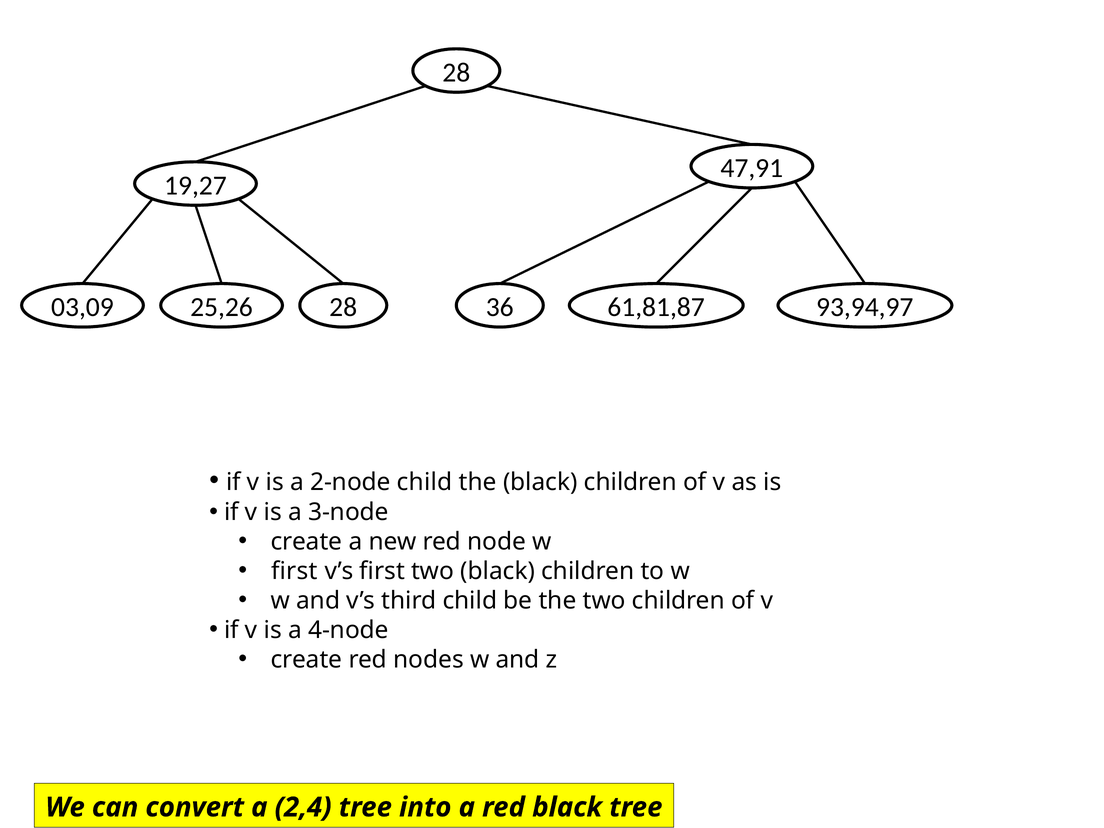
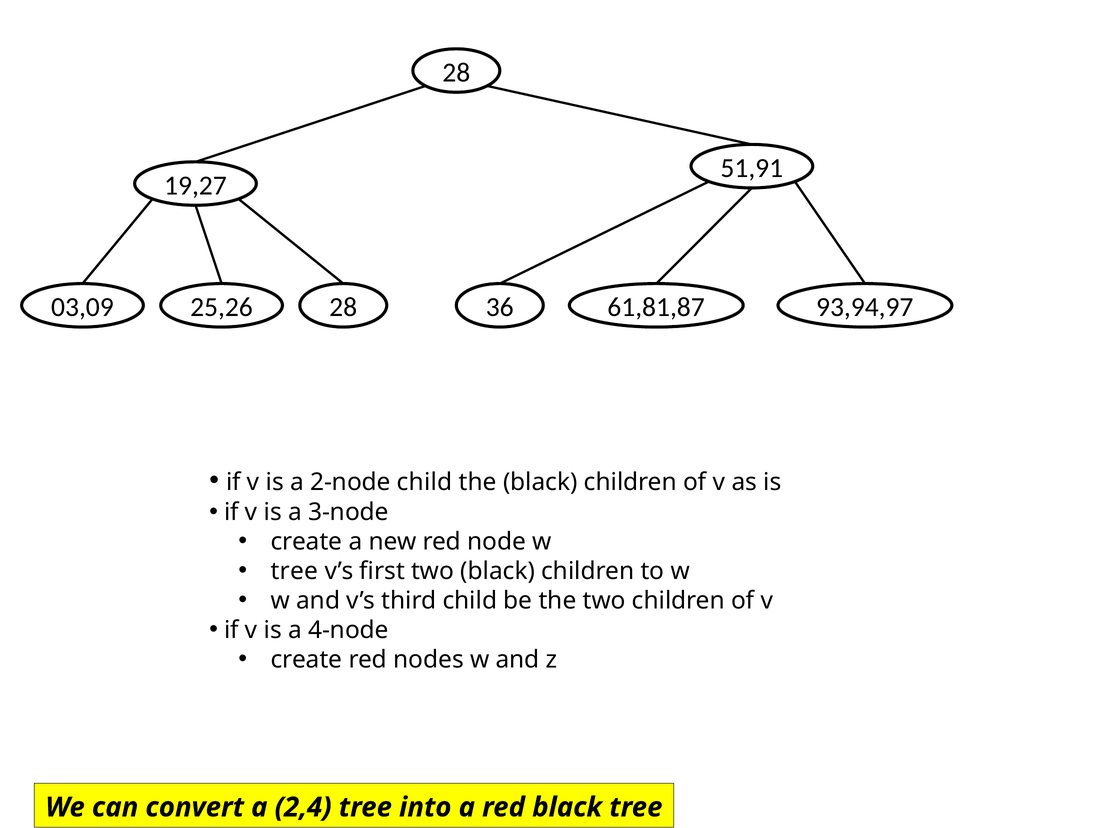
47,91: 47,91 -> 51,91 (752, 168)
first: first -> tree (294, 571)
